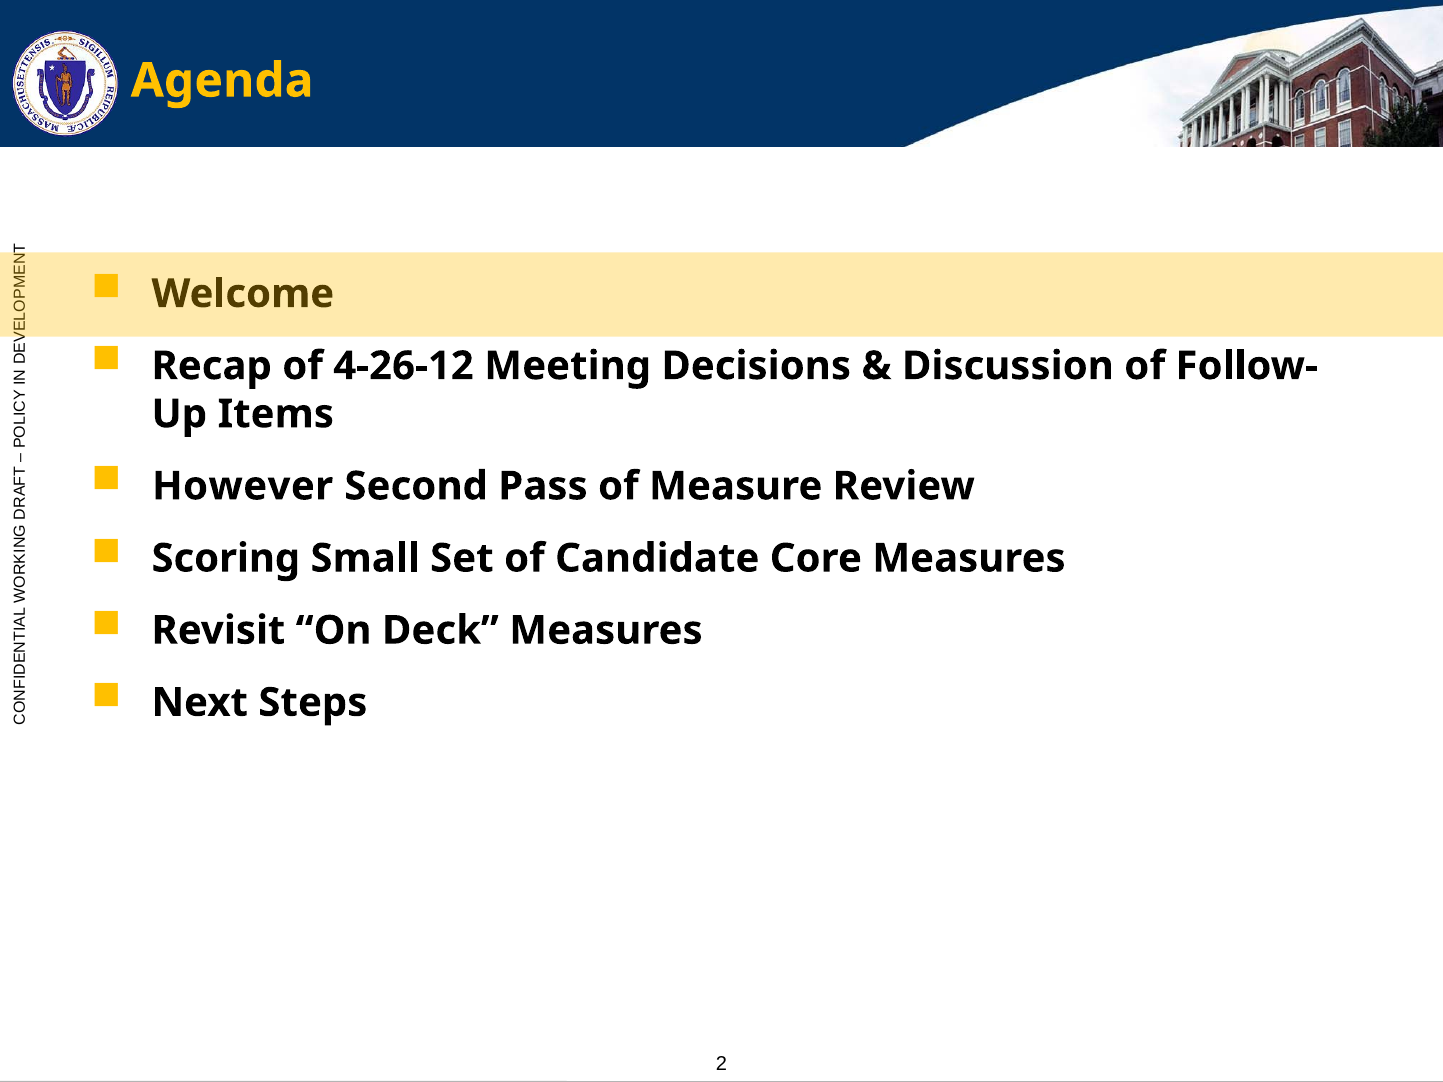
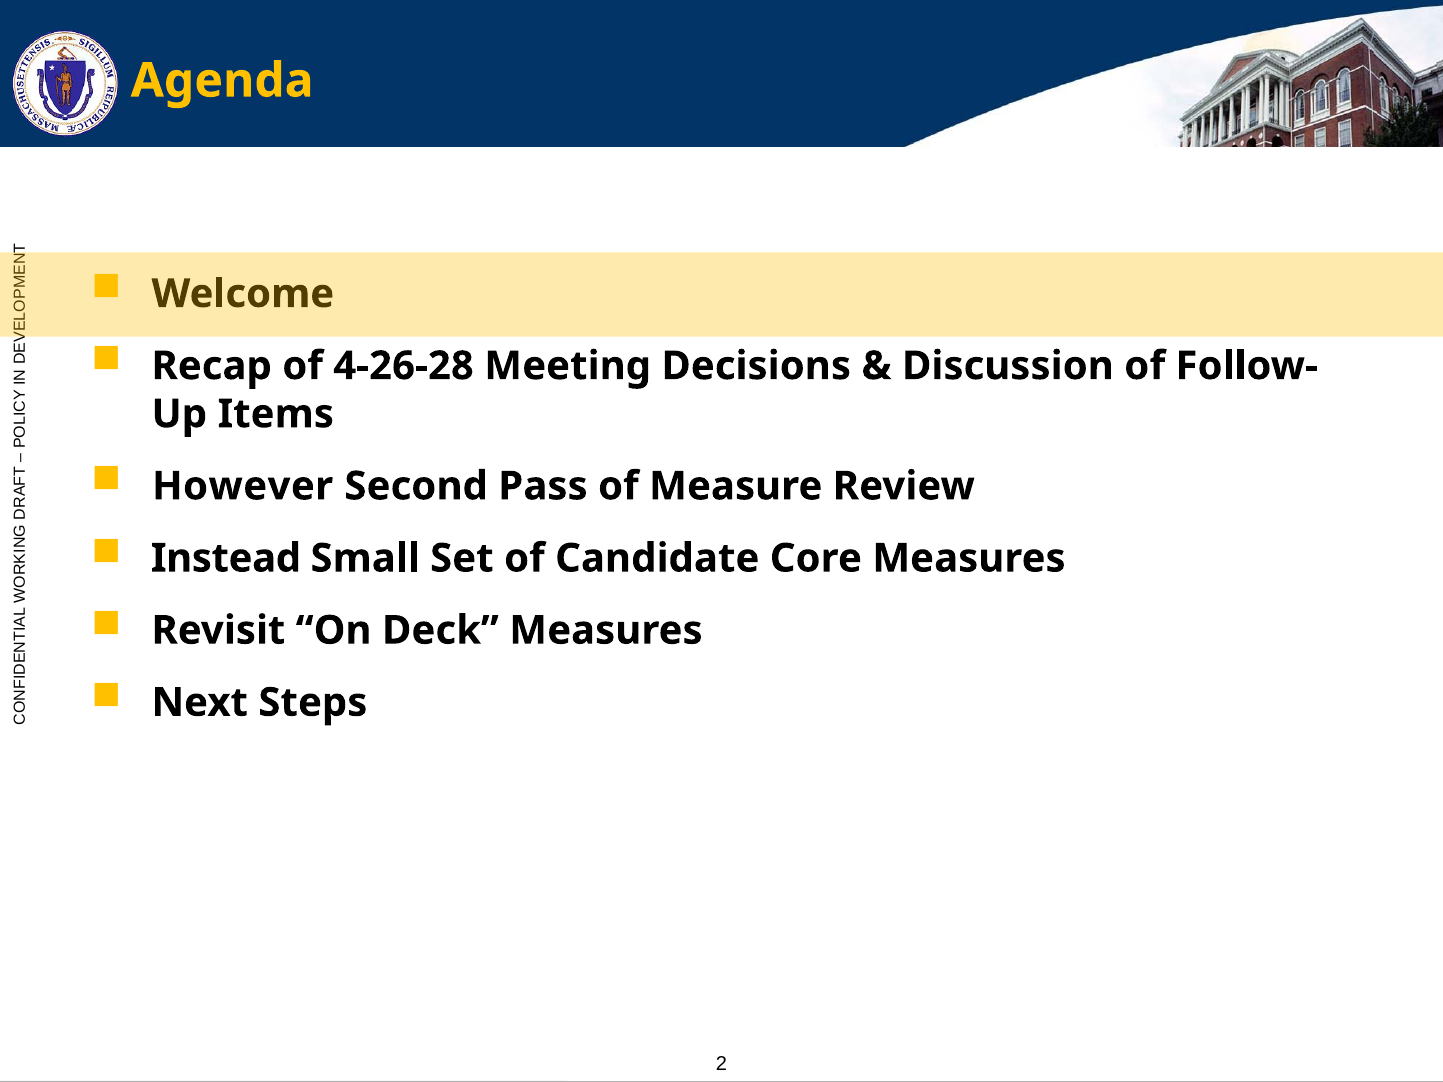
4-26-12: 4-26-12 -> 4-26-28 (404, 366)
Scoring: Scoring -> Instead (226, 558)
